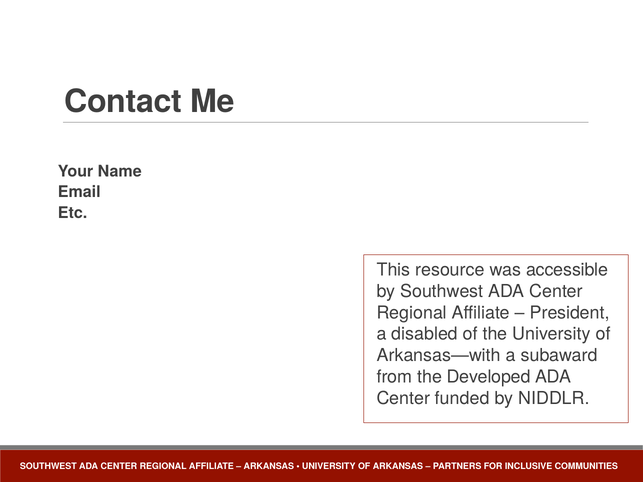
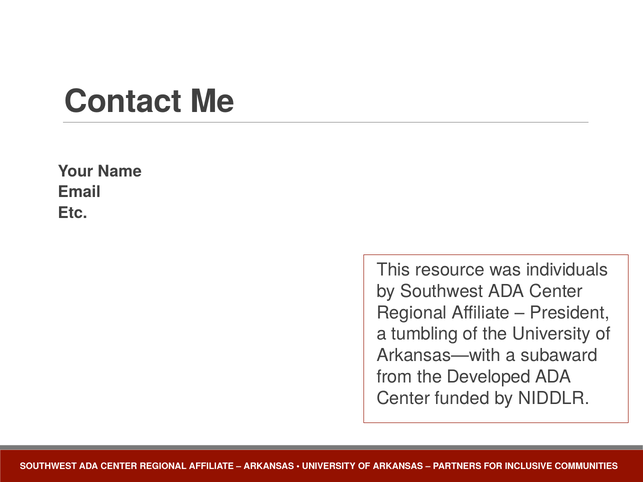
accessible: accessible -> individuals (567, 270)
disabled: disabled -> tumbling (425, 334)
